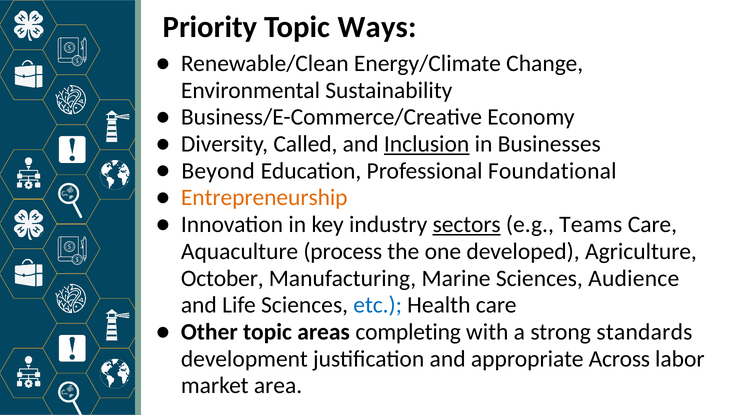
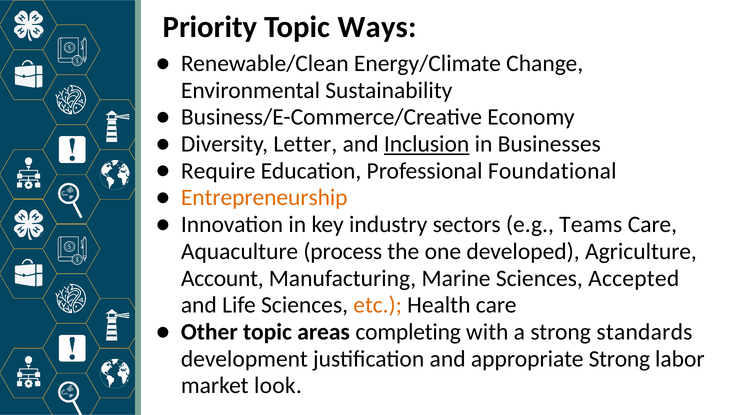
Called: Called -> Letter (305, 144)
Beyond: Beyond -> Require (218, 171)
sectors underline: present -> none (467, 224)
October: October -> Account (222, 278)
Audience: Audience -> Accepted (634, 278)
etc colour: blue -> orange (378, 305)
appropriate Across: Across -> Strong (619, 358)
area: area -> look (278, 385)
